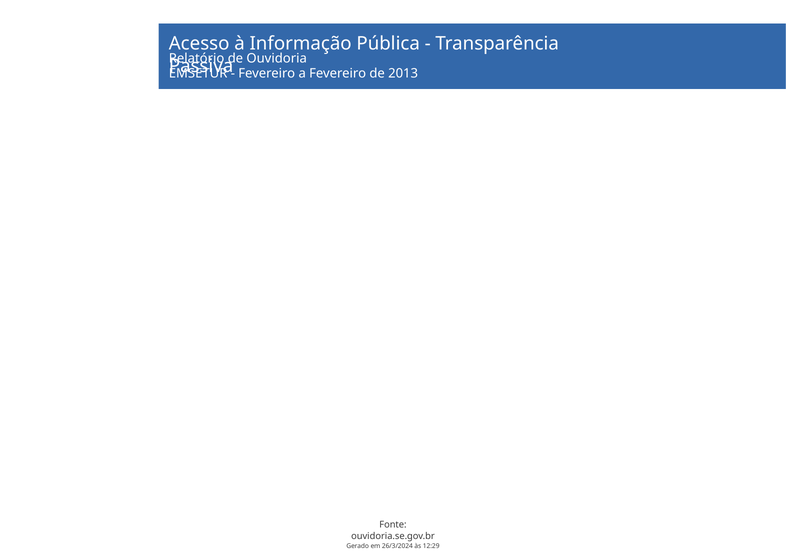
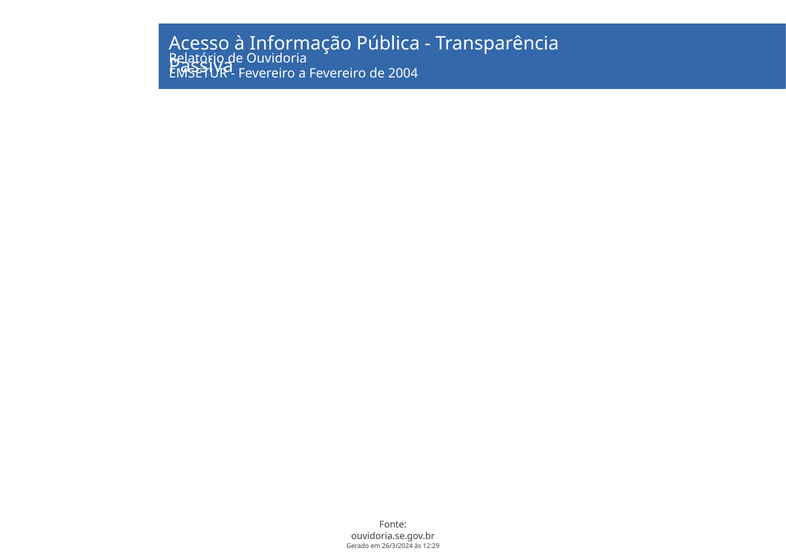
2013: 2013 -> 2004 (403, 73)
